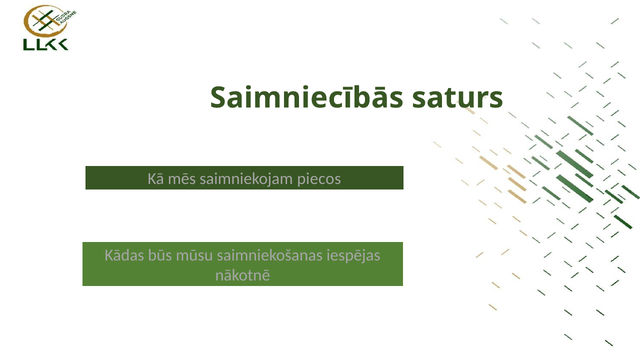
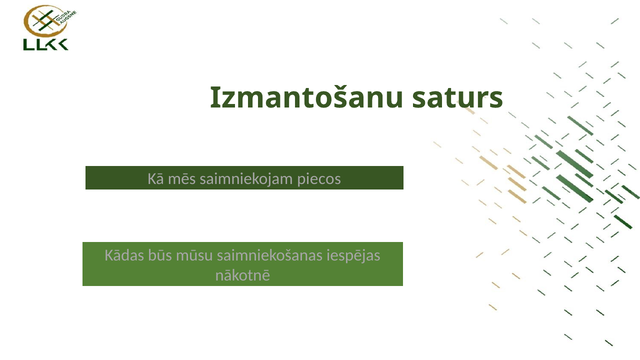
Saimniecībās: Saimniecībās -> Izmantošanu (307, 98)
